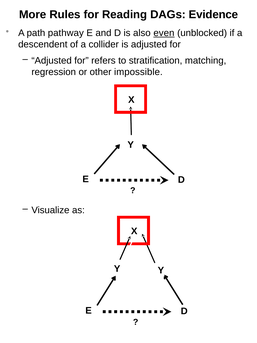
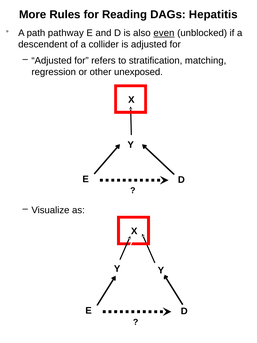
Evidence: Evidence -> Hepatitis (213, 15)
impossible: impossible -> unexposed (138, 72)
